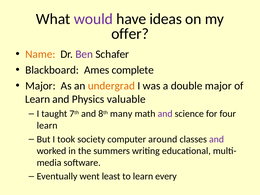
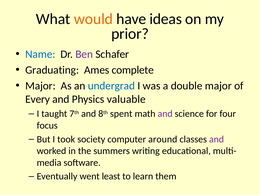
would colour: purple -> orange (93, 19)
offer: offer -> prior (130, 34)
Name colour: orange -> blue (40, 54)
Blackboard: Blackboard -> Graduating (52, 70)
undergrad colour: orange -> blue (111, 86)
Learn: Learn -> Every (38, 99)
many: many -> spent (121, 114)
learn: learn -> focus (47, 125)
every: every -> them (166, 176)
